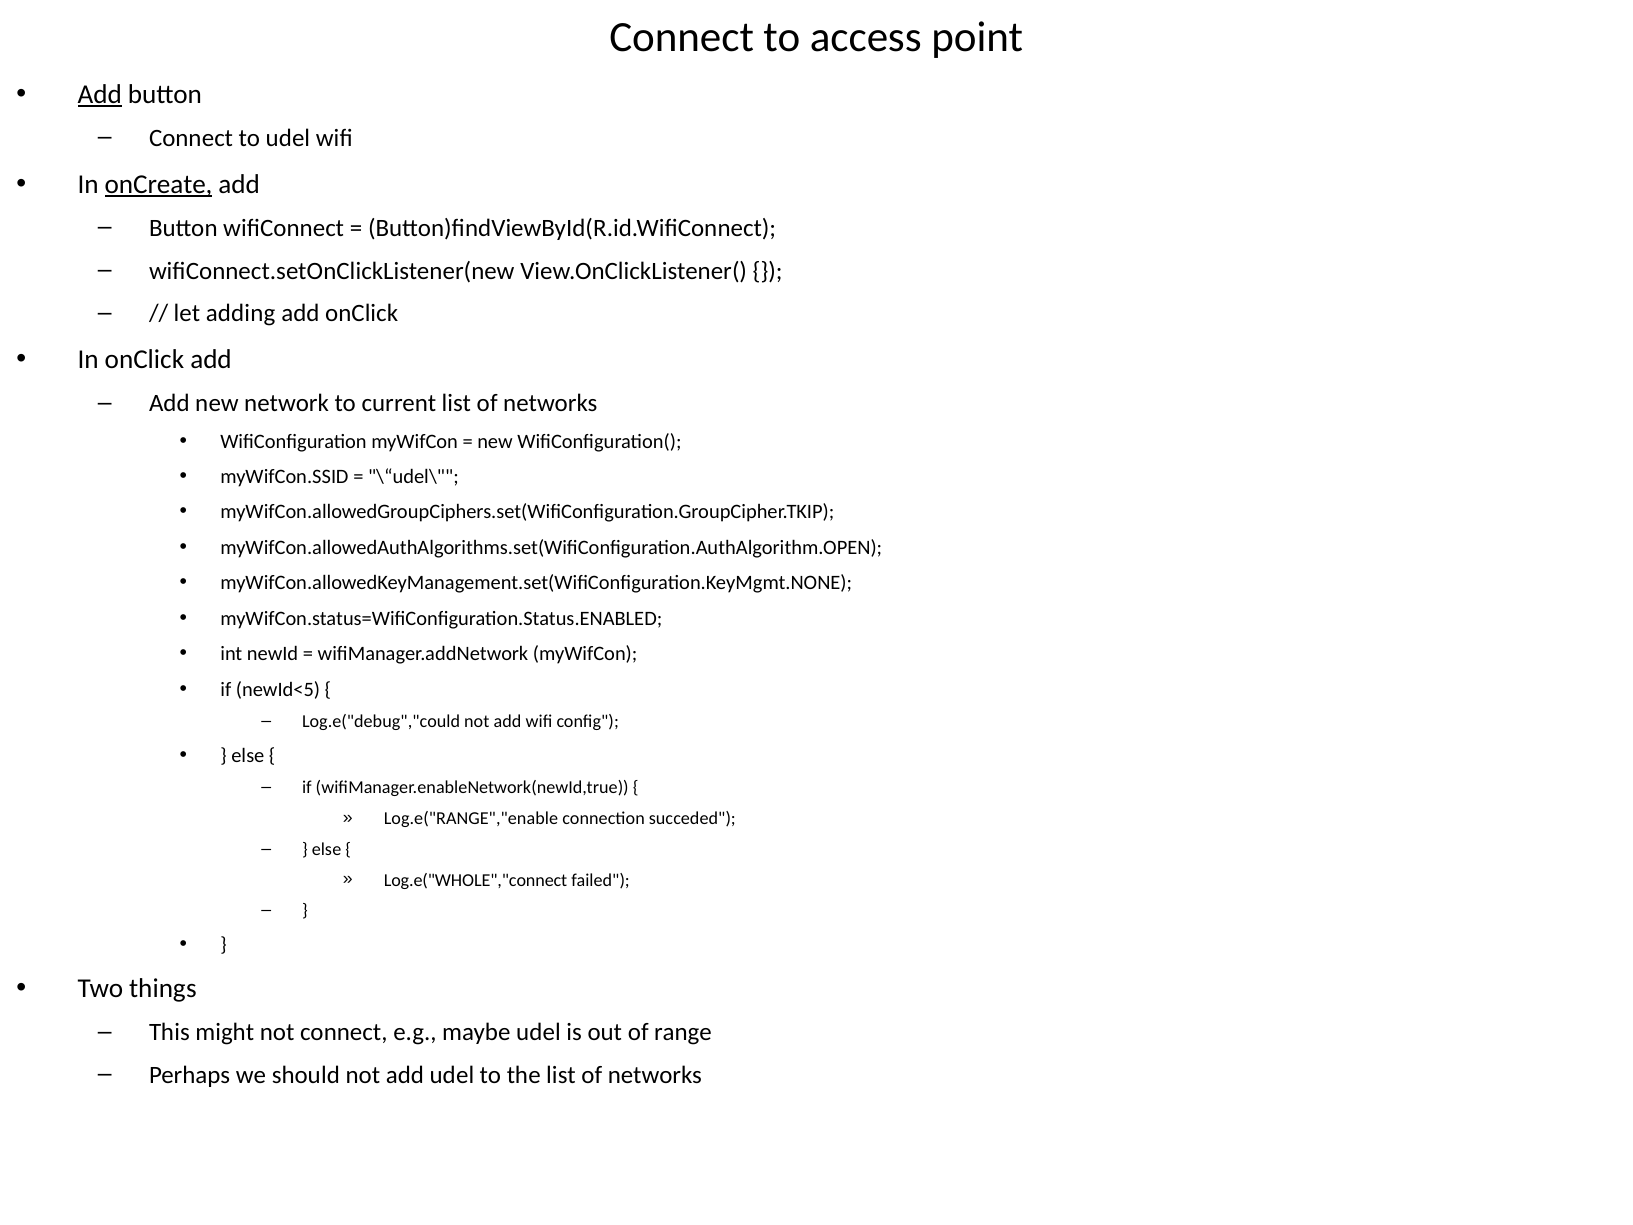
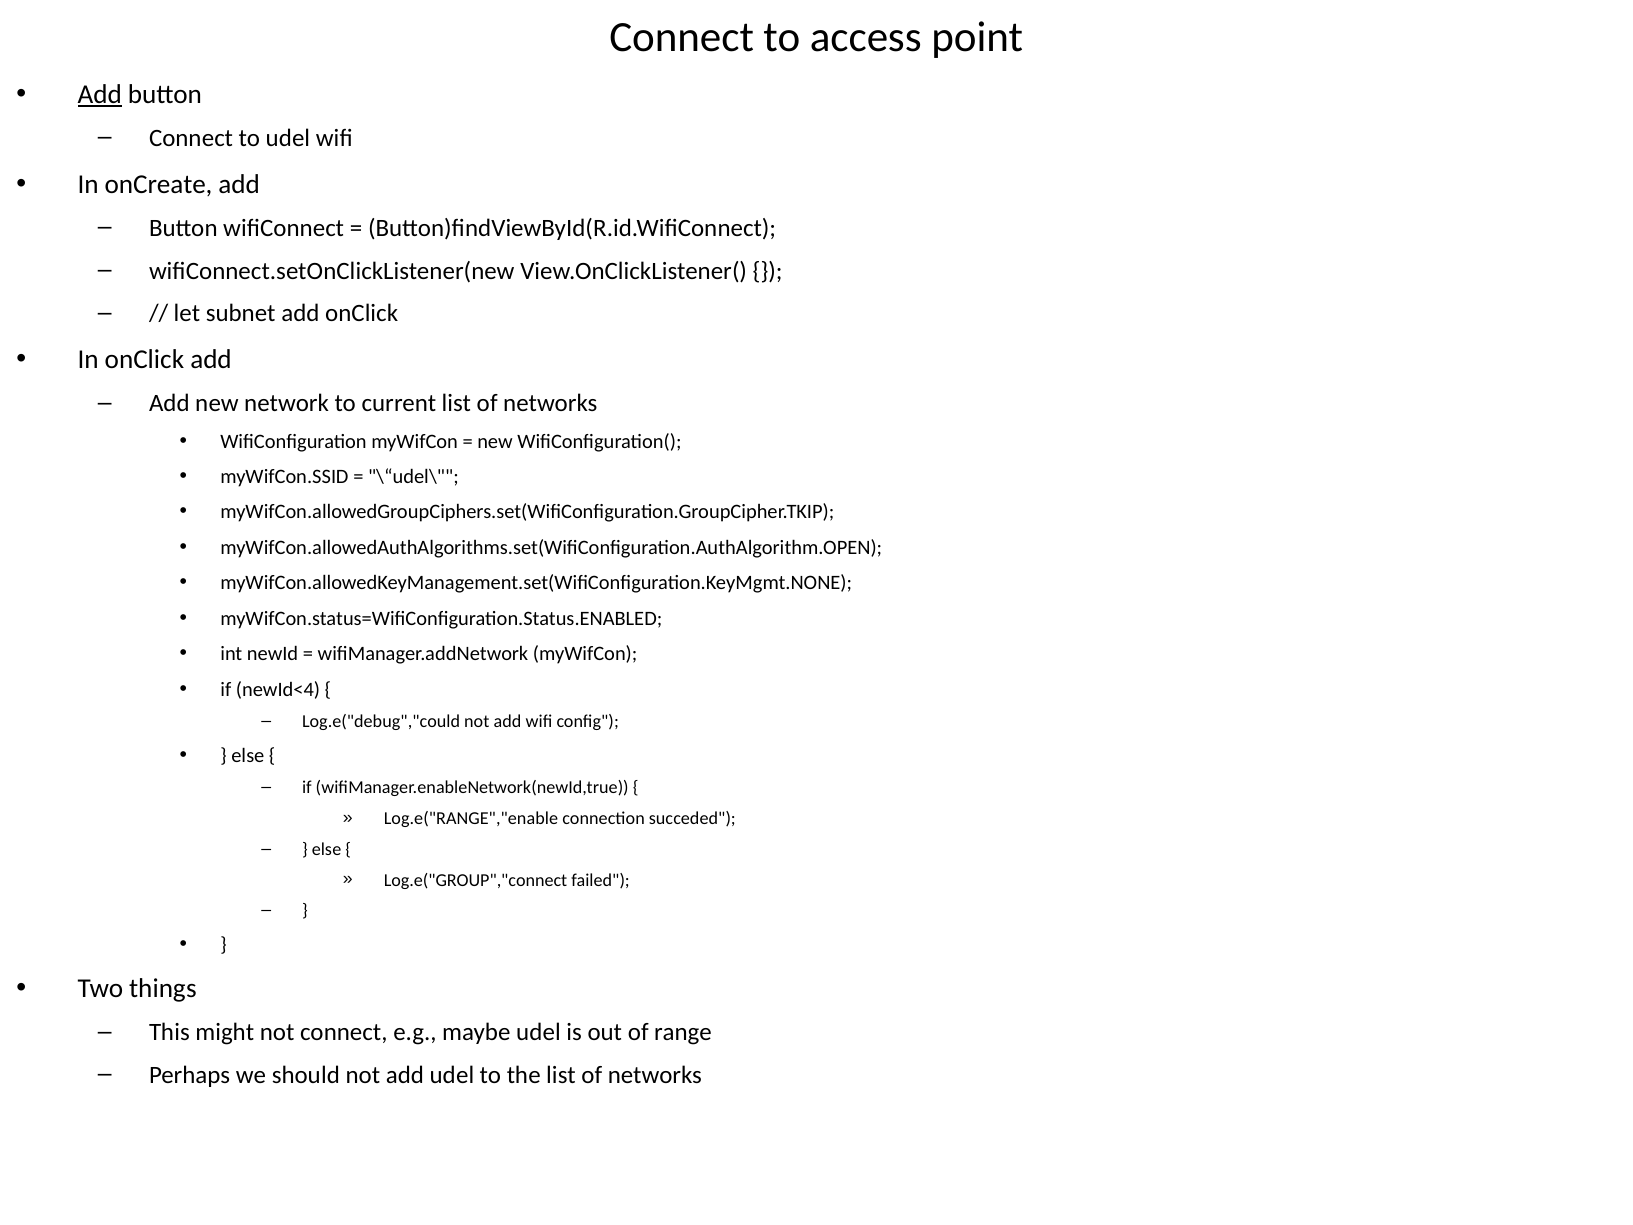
onCreate underline: present -> none (159, 184)
adding: adding -> subnet (241, 314)
newId<5: newId<5 -> newId<4 (278, 689)
Log.e("WHOLE","connect: Log.e("WHOLE","connect -> Log.e("GROUP","connect (475, 880)
